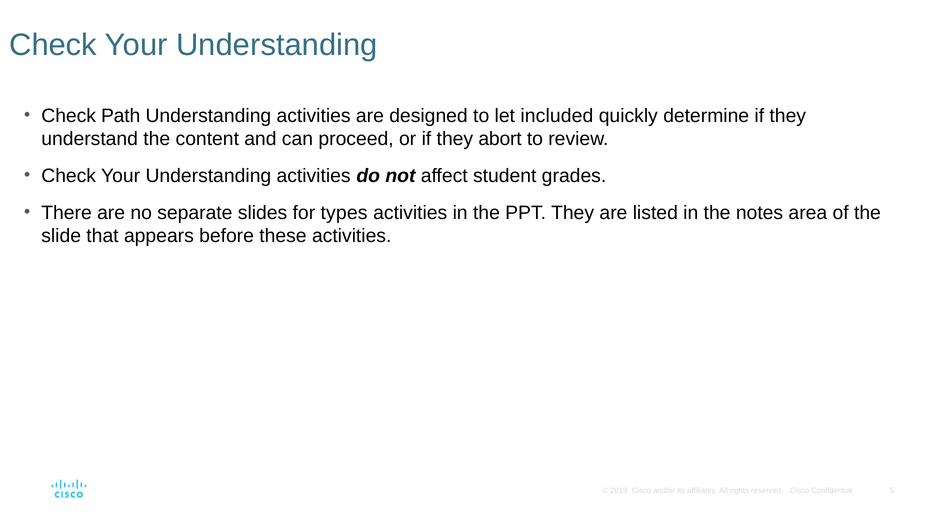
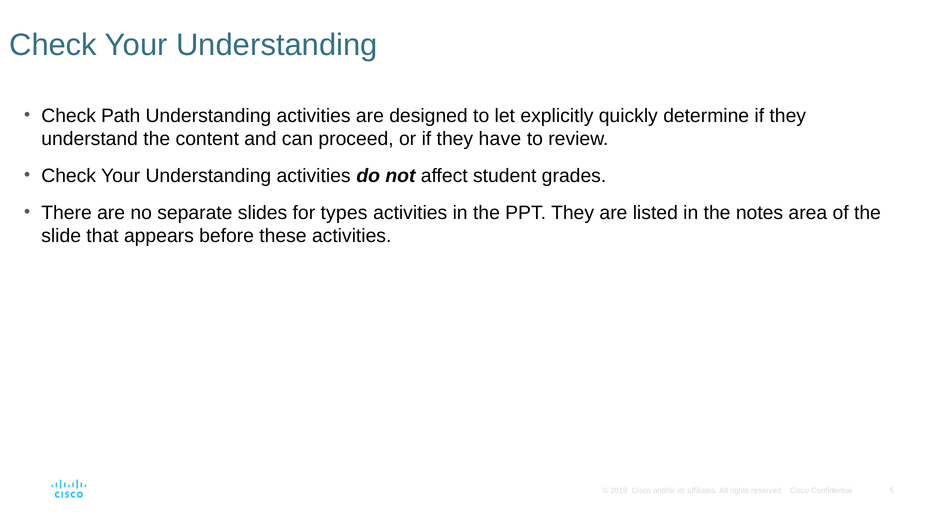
included: included -> explicitly (557, 116)
abort: abort -> have (500, 139)
